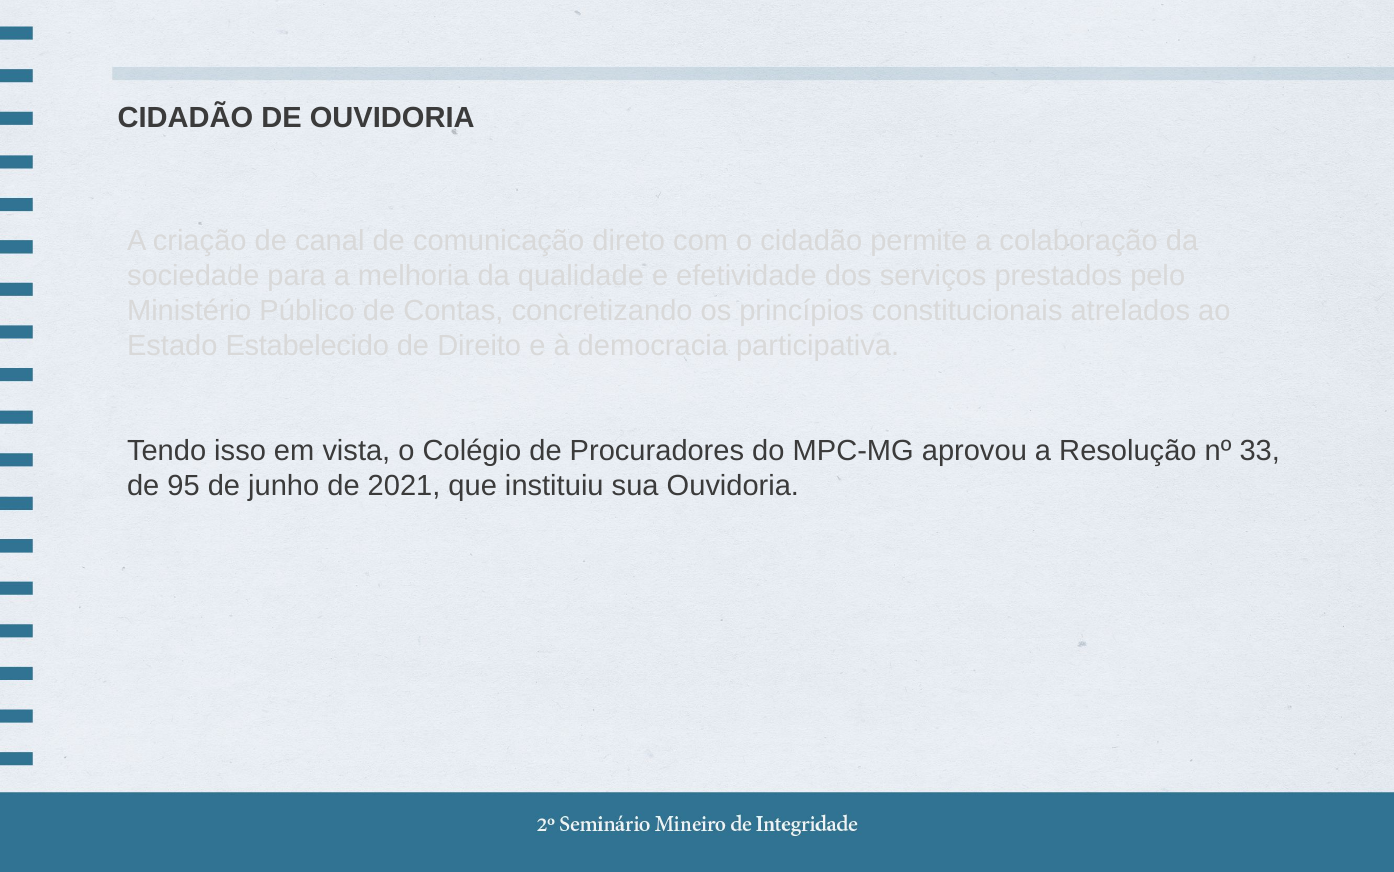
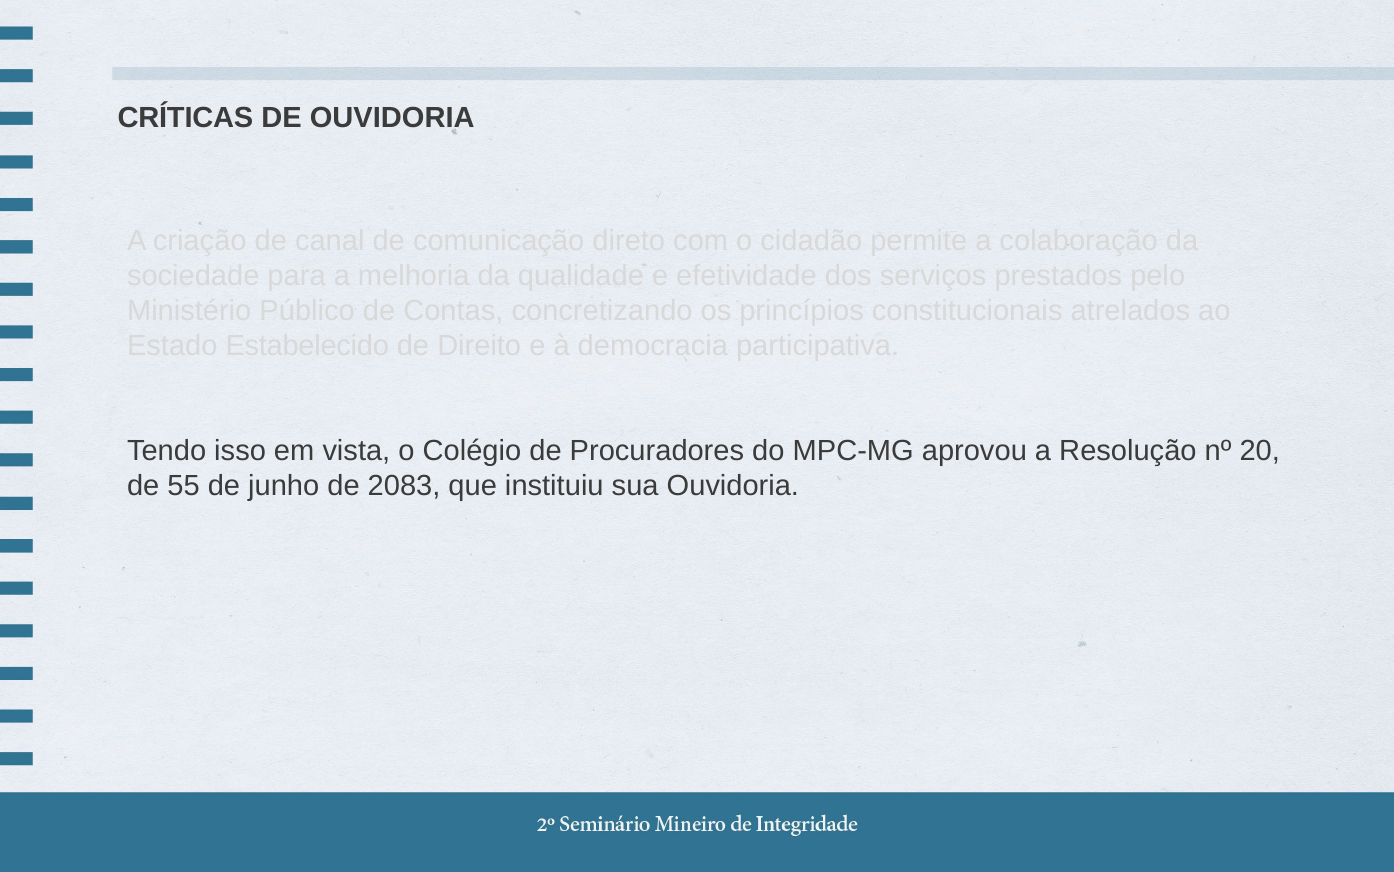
CIDADÃO: CIDADÃO -> CRÍTICAS (185, 117)
33: 33 -> 20 (1260, 450)
95: 95 -> 55 (184, 485)
2021: 2021 -> 2083 (404, 485)
